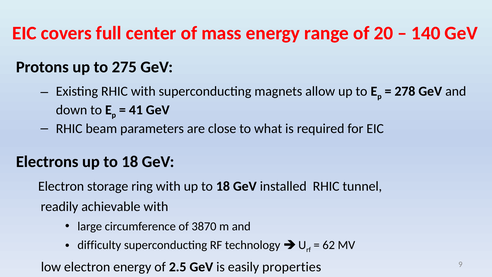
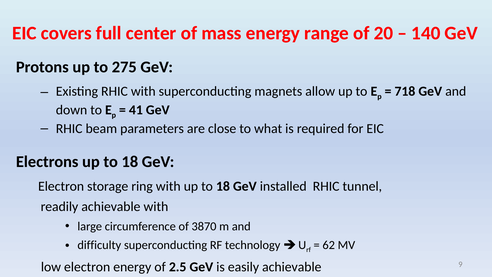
278: 278 -> 718 (405, 91)
easily properties: properties -> achievable (292, 267)
